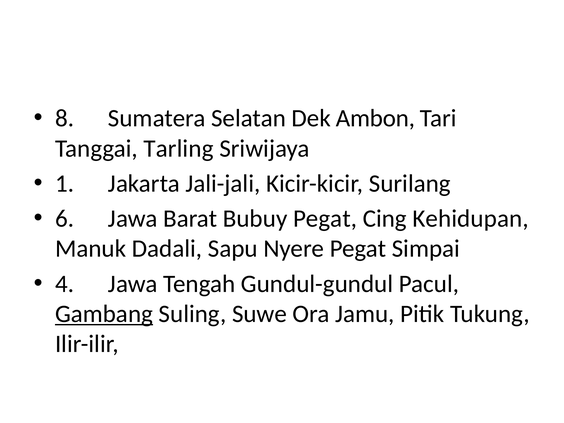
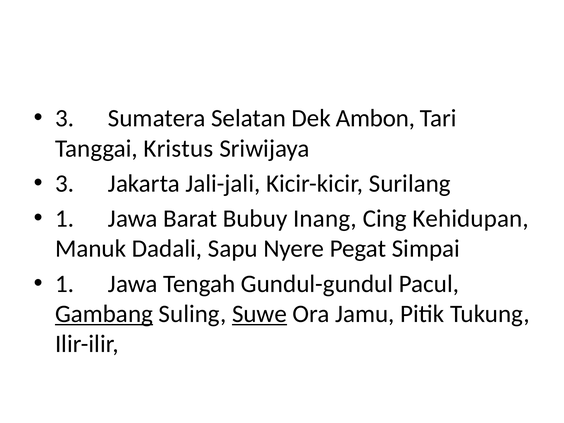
8: 8 -> 3 (65, 118)
Tarling: Tarling -> Kristus (178, 148)
1: 1 -> 3 (65, 184)
6: 6 -> 1 (65, 219)
Bubuy Pegat: Pegat -> Inang (325, 219)
4: 4 -> 1 (65, 284)
Suwe underline: none -> present (260, 314)
